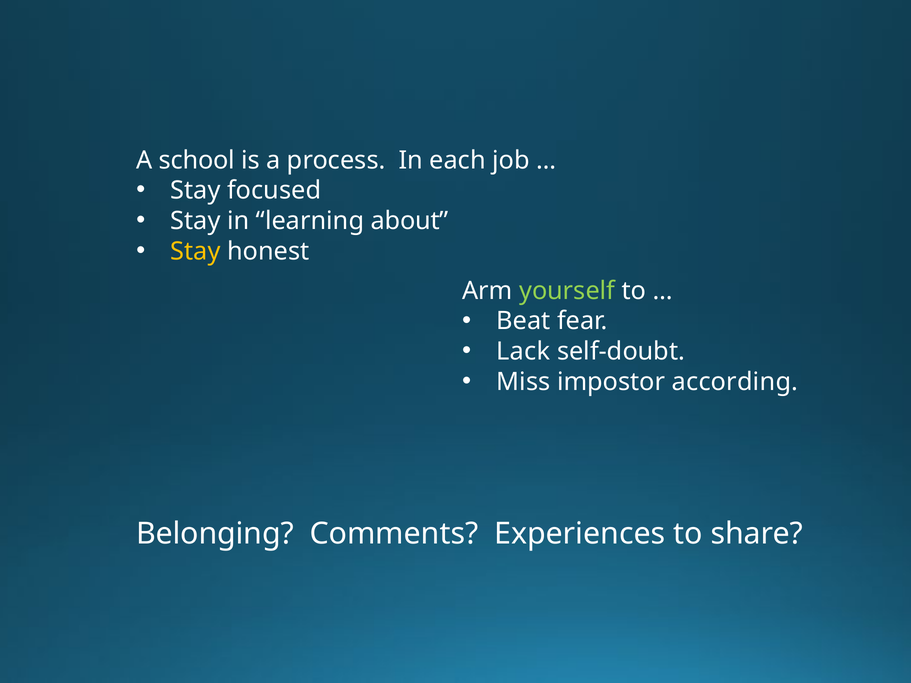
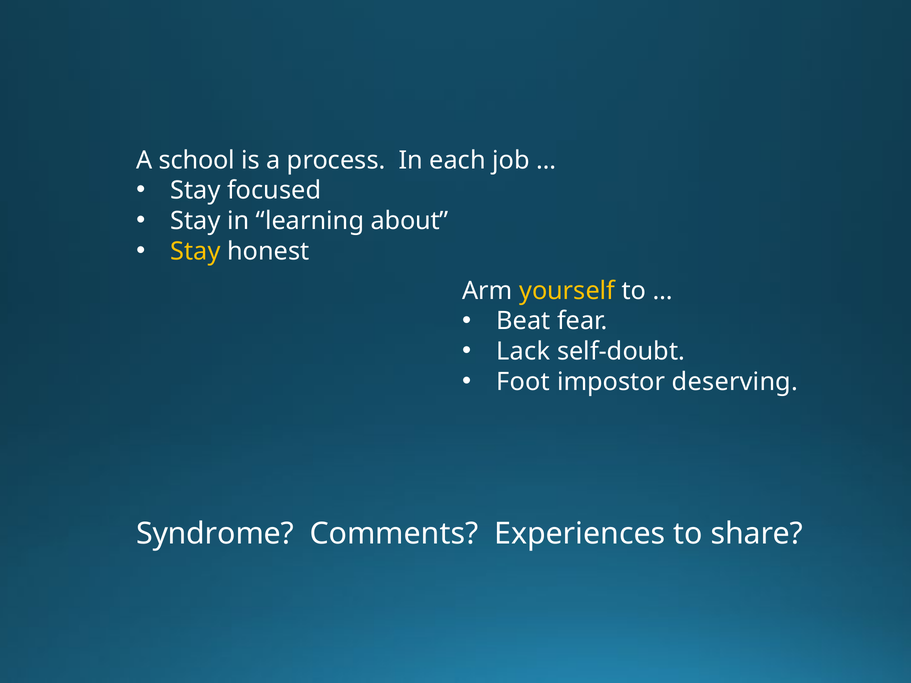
yourself colour: light green -> yellow (567, 291)
Miss: Miss -> Foot (523, 382)
according: according -> deserving (735, 382)
Belonging: Belonging -> Syndrome (215, 534)
